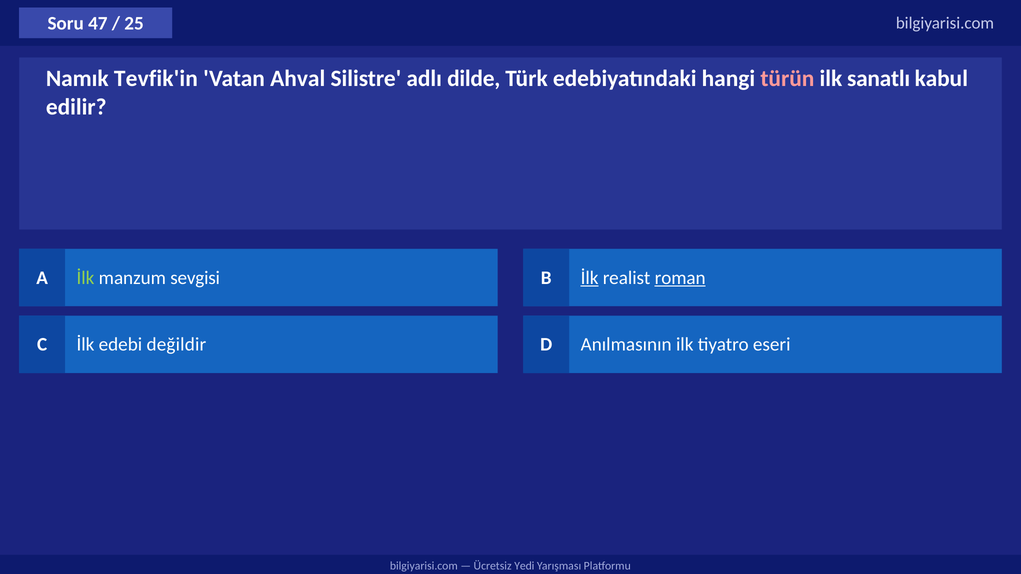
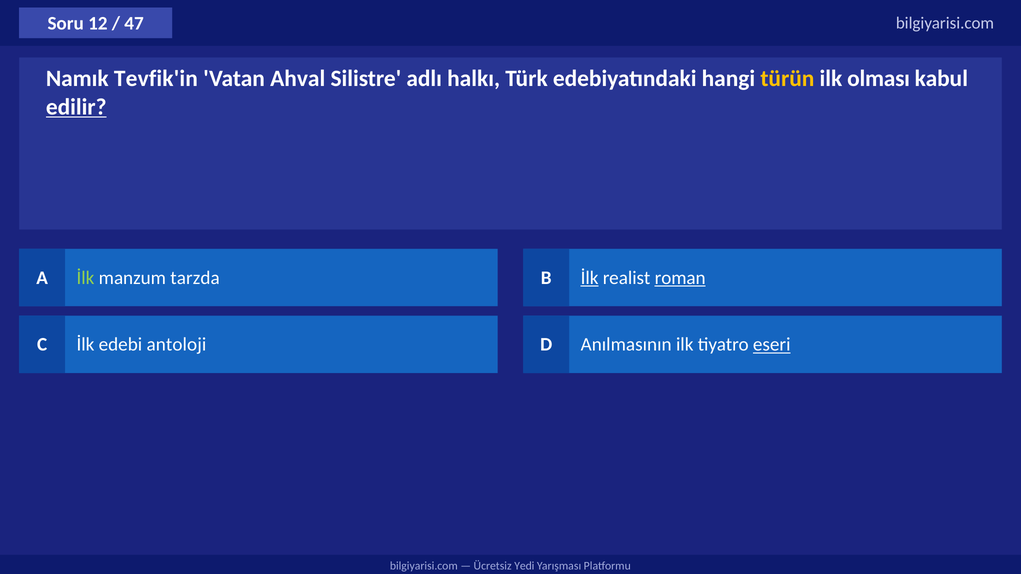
47: 47 -> 12 (98, 23)
25: 25 -> 47 (134, 23)
dilde: dilde -> halkı (474, 79)
türün colour: pink -> yellow (787, 79)
sanatlı: sanatlı -> olması (879, 79)
edilir underline: none -> present (76, 107)
sevgisi: sevgisi -> tarzda (195, 278)
değildir: değildir -> antoloji (176, 345)
eseri underline: none -> present (772, 345)
